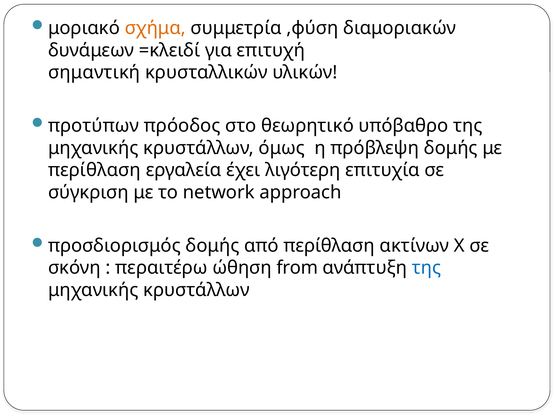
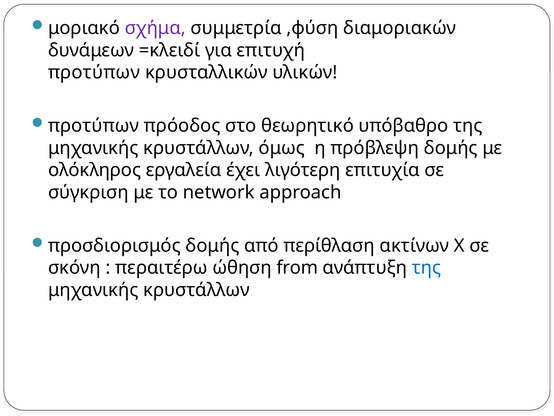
σχήμα colour: orange -> purple (155, 28)
σημαντική: σημαντική -> προτύπων (94, 72)
περίθλαση: περίθλαση -> ολόκληρος (95, 170)
